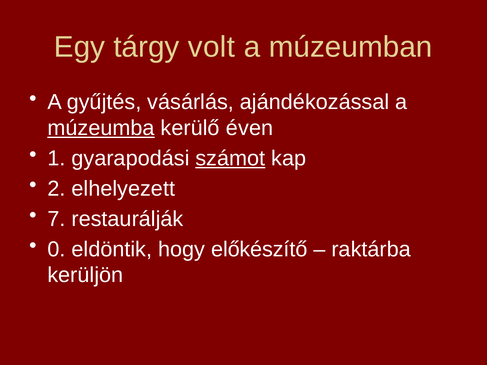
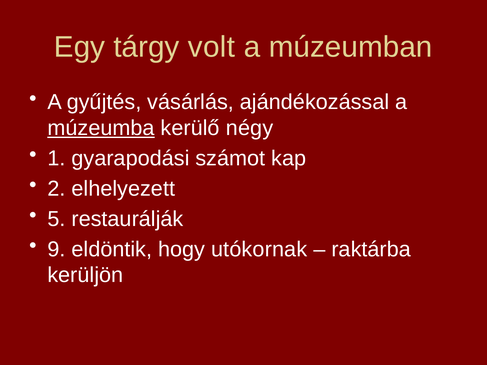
éven: éven -> négy (250, 128)
számot underline: present -> none (230, 158)
7: 7 -> 5 (57, 219)
0: 0 -> 9 (57, 249)
előkészítő: előkészítő -> utókornak (259, 249)
